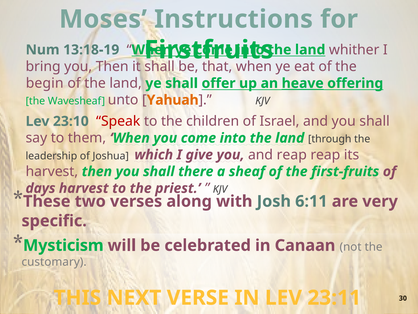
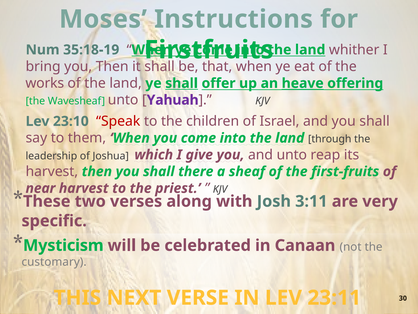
13:18-19: 13:18-19 -> 35:18-19 (91, 50)
begin: begin -> works (45, 83)
shall underline: none -> present (182, 83)
Yahuah colour: orange -> purple (173, 100)
and reap: reap -> unto (292, 155)
days: days -> near (40, 188)
6:11: 6:11 -> 3:11 (311, 201)
